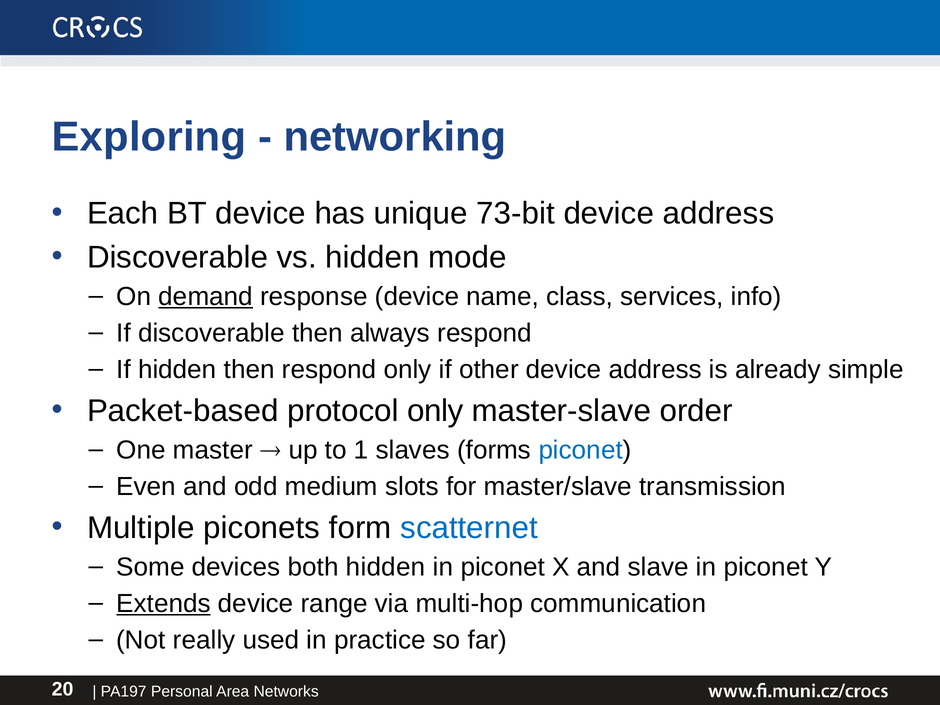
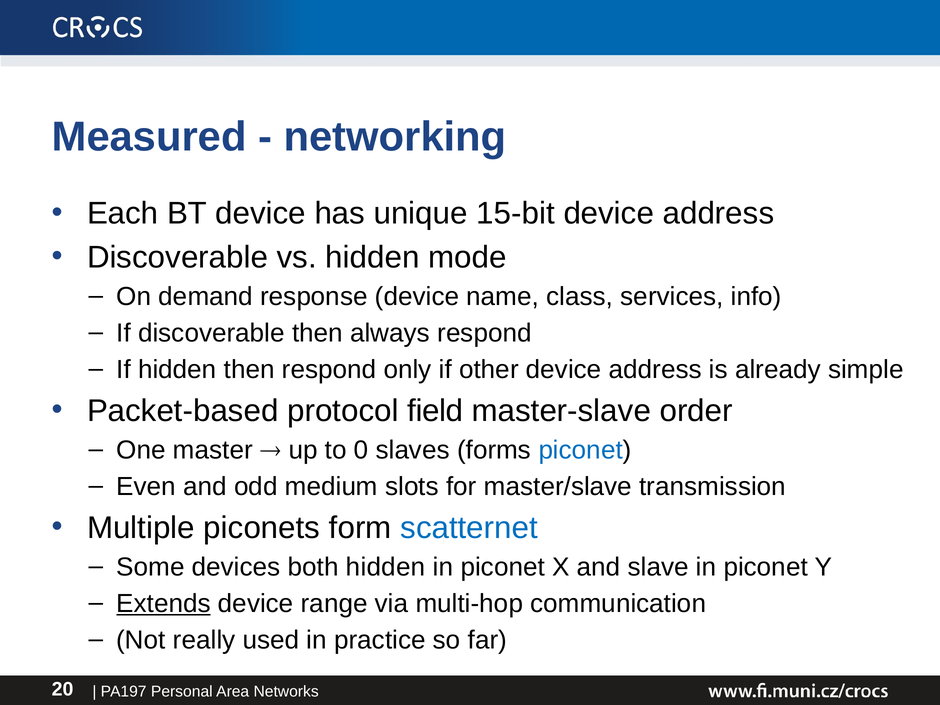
Exploring: Exploring -> Measured (149, 137)
73-bit: 73-bit -> 15-bit (516, 213)
demand underline: present -> none (206, 297)
protocol only: only -> field (435, 411)
1: 1 -> 0 (361, 450)
